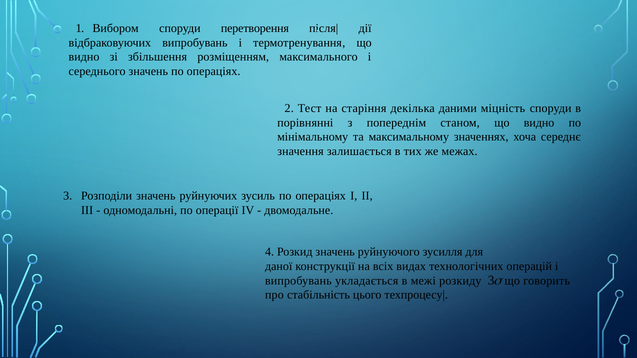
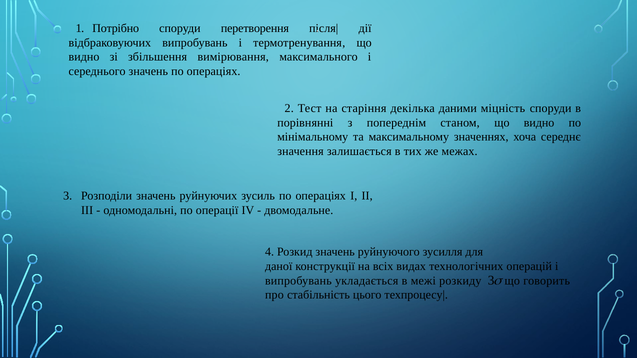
Вибором: Вибором -> Потрібно (116, 28)
розміщенням: розміщенням -> вимірювання (233, 57)
